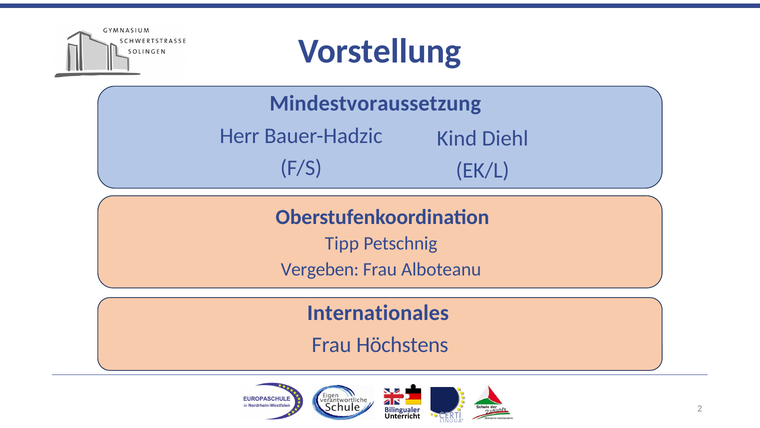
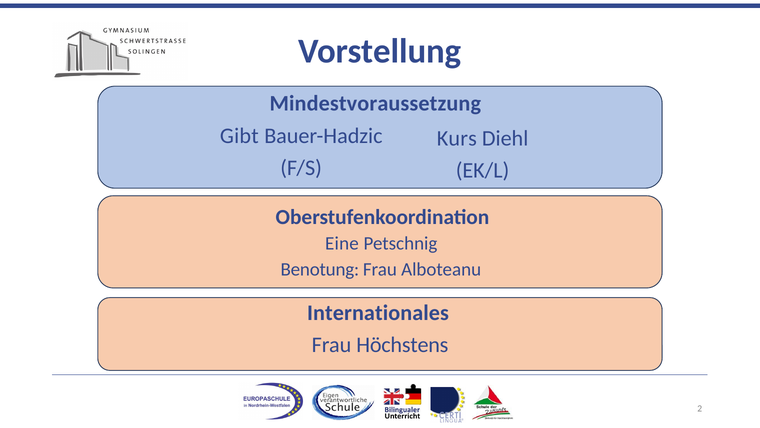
Herr: Herr -> Gibt (239, 136)
Kind: Kind -> Kurs (457, 138)
Tipp: Tipp -> Eine (342, 243)
Vergeben: Vergeben -> Benotung (320, 269)
